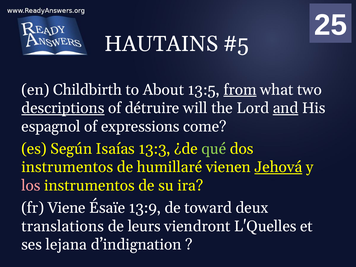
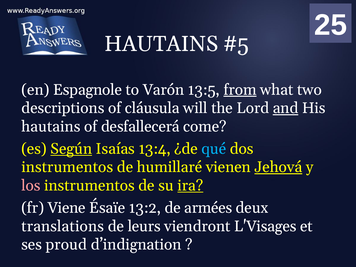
Childbirth: Childbirth -> Espagnole (88, 90)
About: About -> Varón (163, 90)
descriptions underline: present -> none (63, 108)
détruire: détruire -> cláusula (152, 108)
espagnol: espagnol -> hautains (51, 127)
expressions: expressions -> desfallecerá (140, 127)
Según underline: none -> present (71, 149)
13:3: 13:3 -> 13:4 (155, 149)
qué colour: light green -> light blue (214, 149)
ira underline: none -> present (190, 186)
13:9: 13:9 -> 13:2 (145, 208)
toward: toward -> armées (208, 208)
L'Quelles: L'Quelles -> L'Visages (265, 226)
lejana: lejana -> proud (66, 245)
